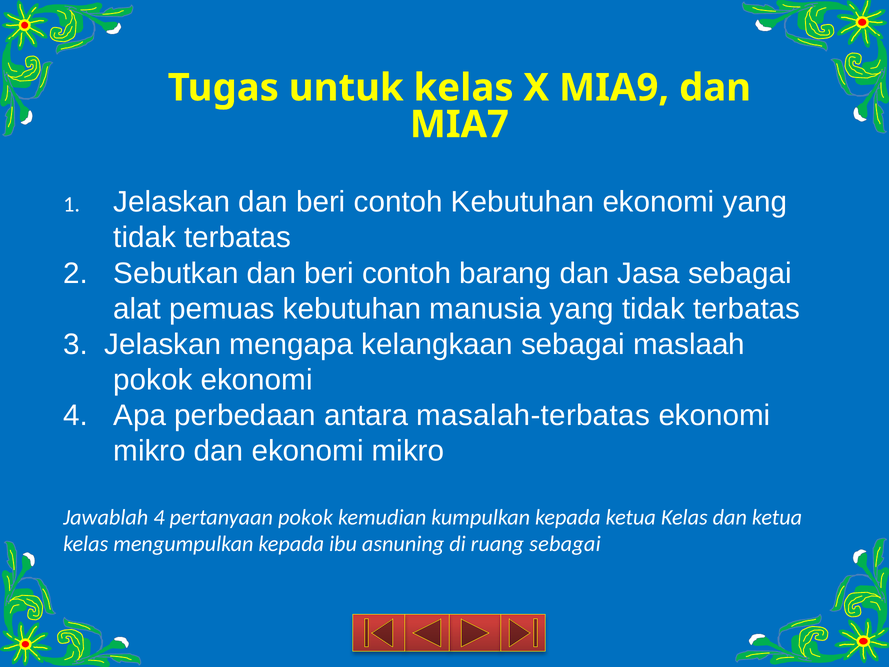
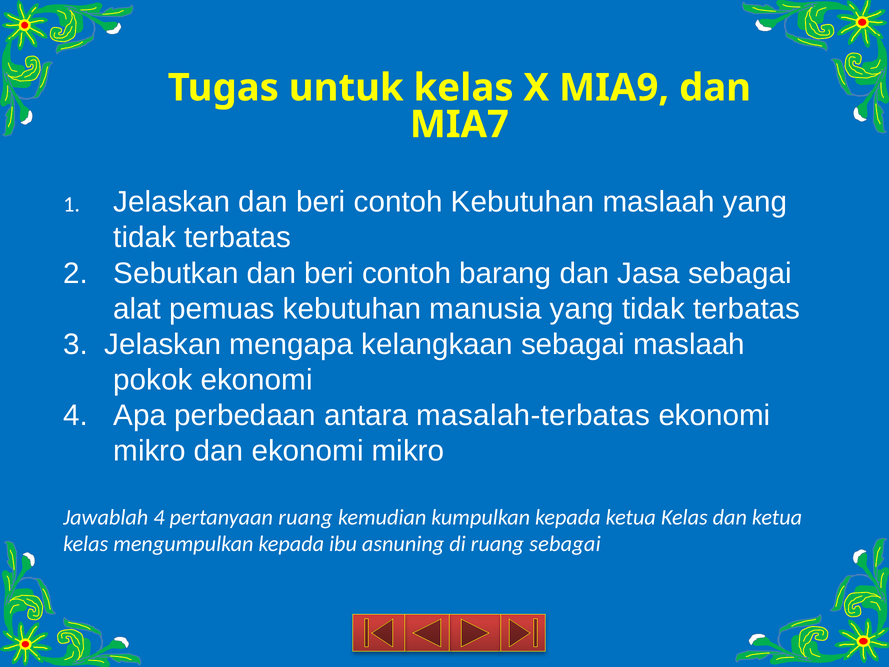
Kebutuhan ekonomi: ekonomi -> maslaah (659, 202)
pertanyaan pokok: pokok -> ruang (305, 517)
